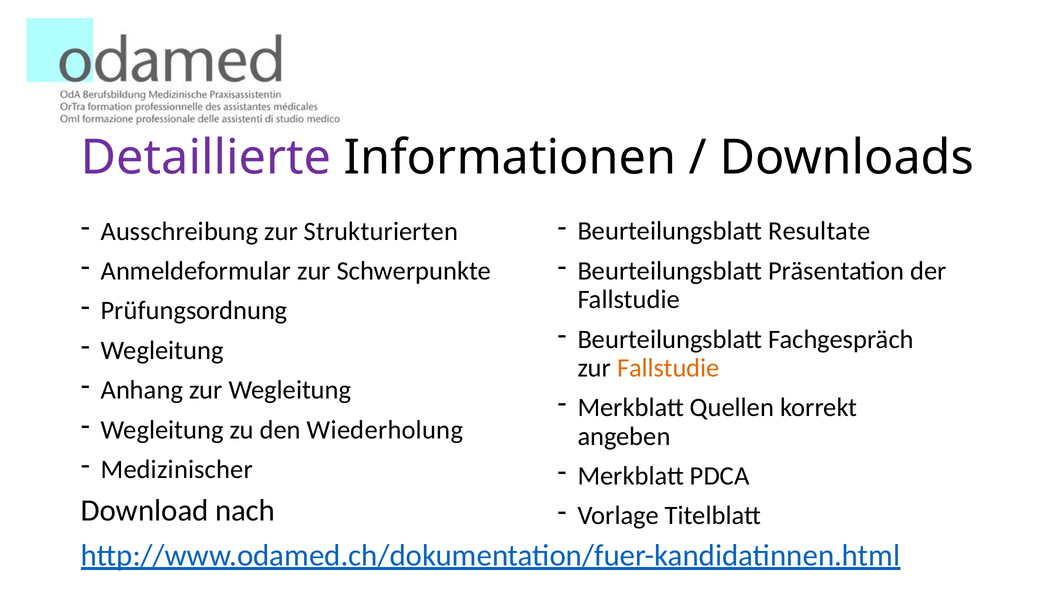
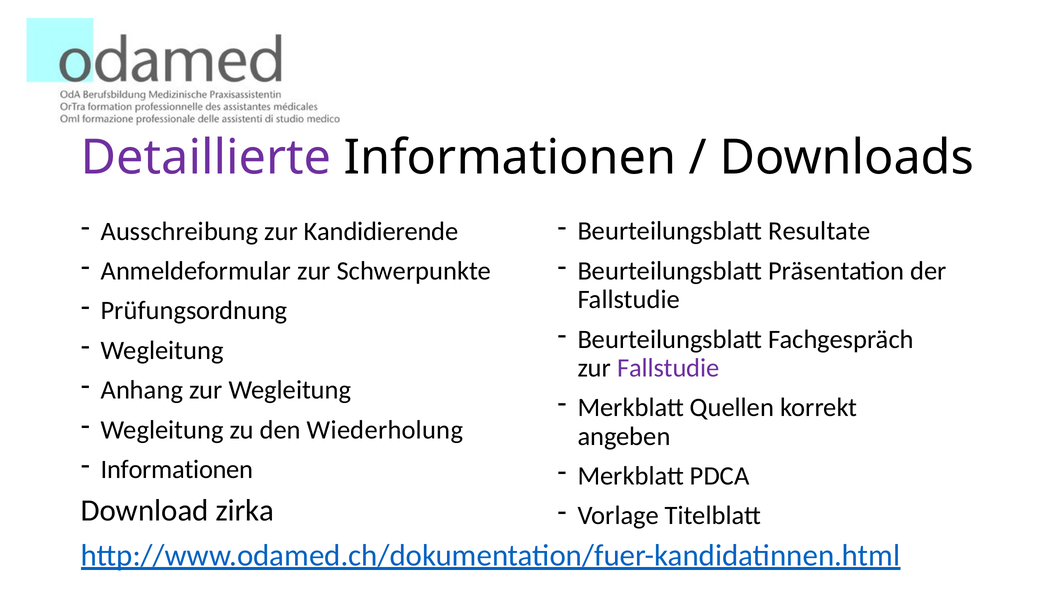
Strukturierten: Strukturierten -> Kandidierende (381, 231)
Fallstudie colour: orange -> purple (668, 368)
Medizinischer: Medizinischer -> Informationen (177, 469)
nach: nach -> zirka (245, 510)
